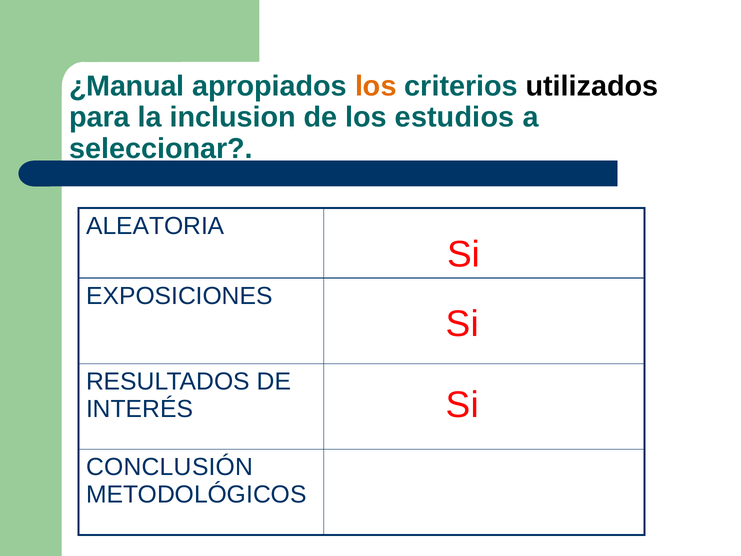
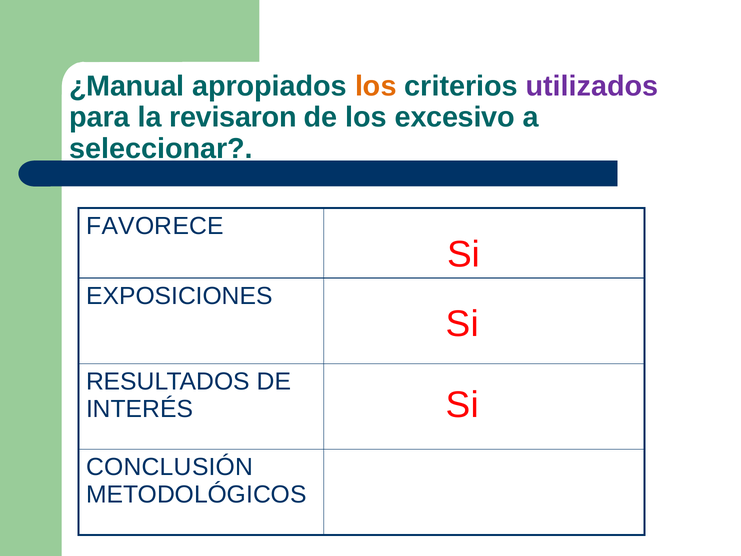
utilizados colour: black -> purple (592, 86)
inclusion: inclusion -> revisaron (233, 117)
estudios: estudios -> excesivo (455, 117)
ALEATORIA: ALEATORIA -> FAVORECE (155, 226)
